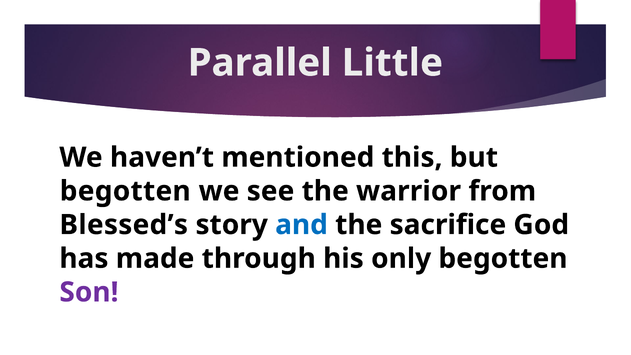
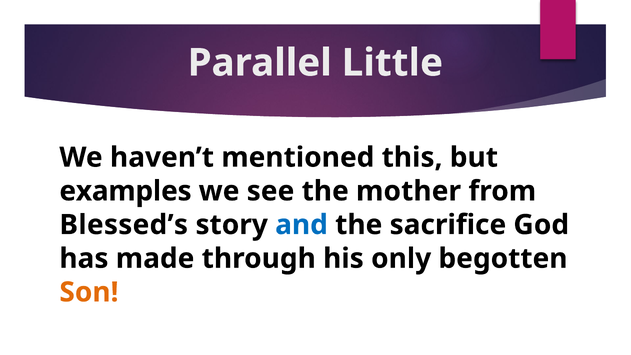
begotten: begotten -> examples (125, 191)
warrior: warrior -> mother (409, 191)
Son colour: purple -> orange (89, 292)
